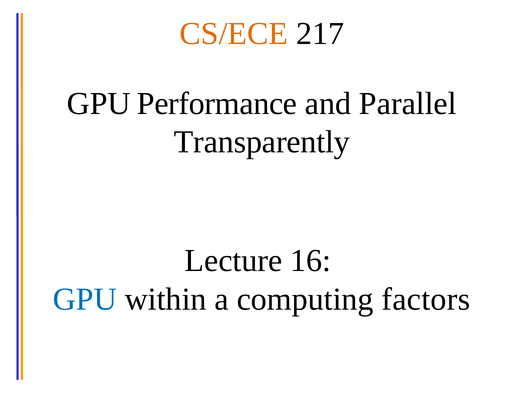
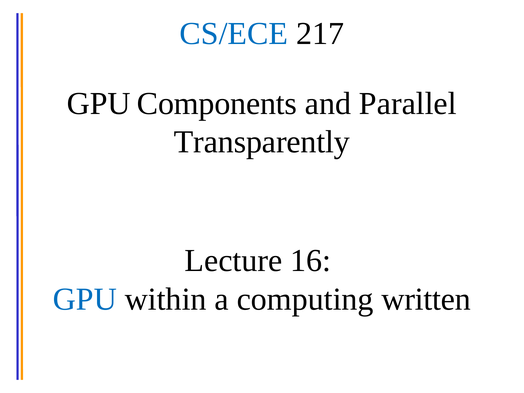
CS/ECE colour: orange -> blue (234, 34)
Performance: Performance -> Components (217, 104)
factors: factors -> written (426, 299)
